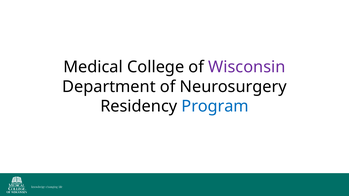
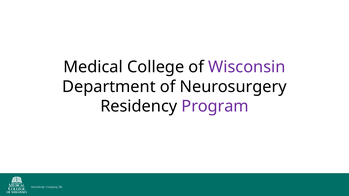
Program colour: blue -> purple (215, 106)
